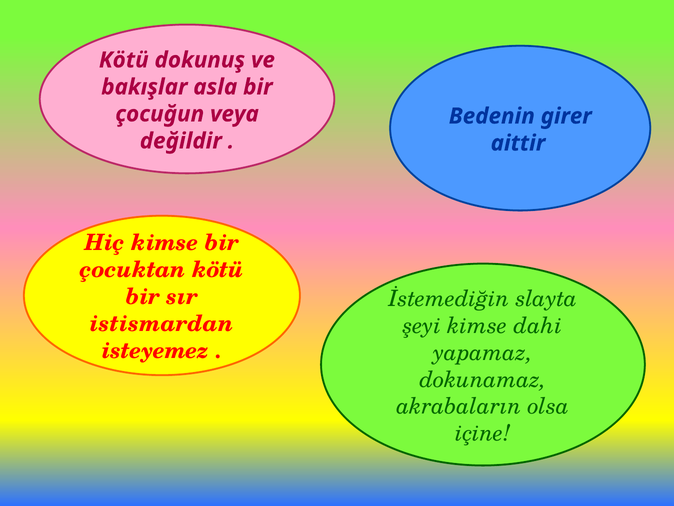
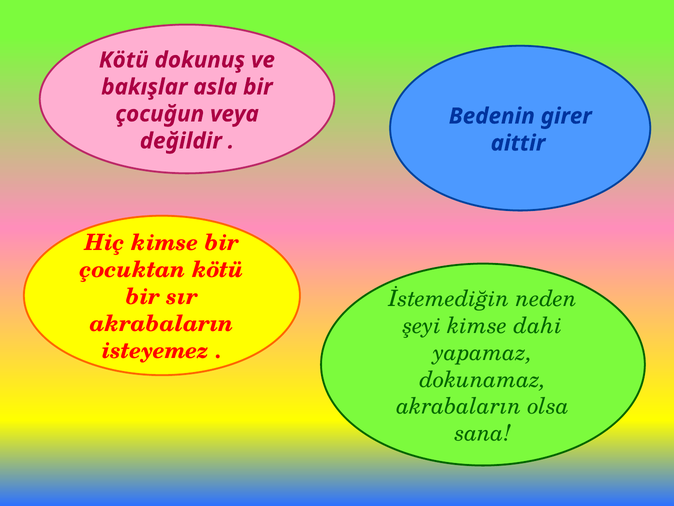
slayta: slayta -> neden (546, 298)
istismardan: istismardan -> akrabaların (162, 324)
içine: içine -> sana (483, 433)
